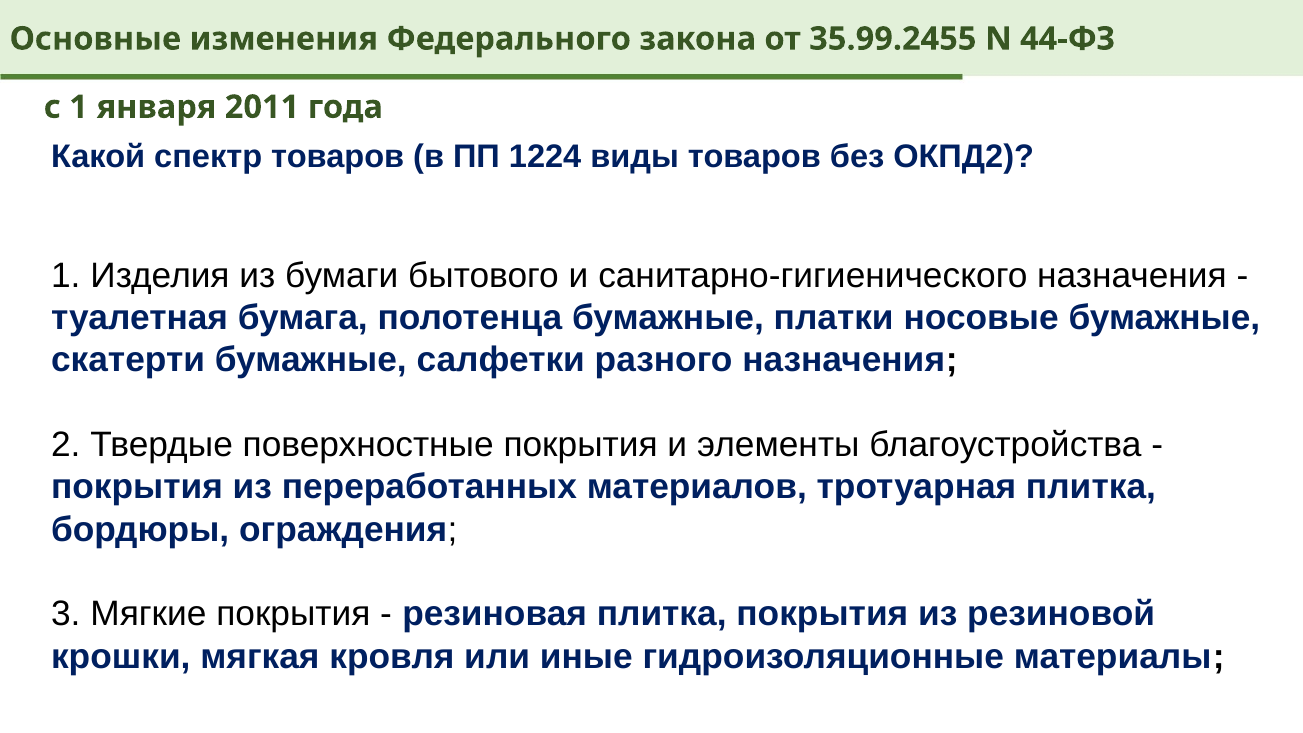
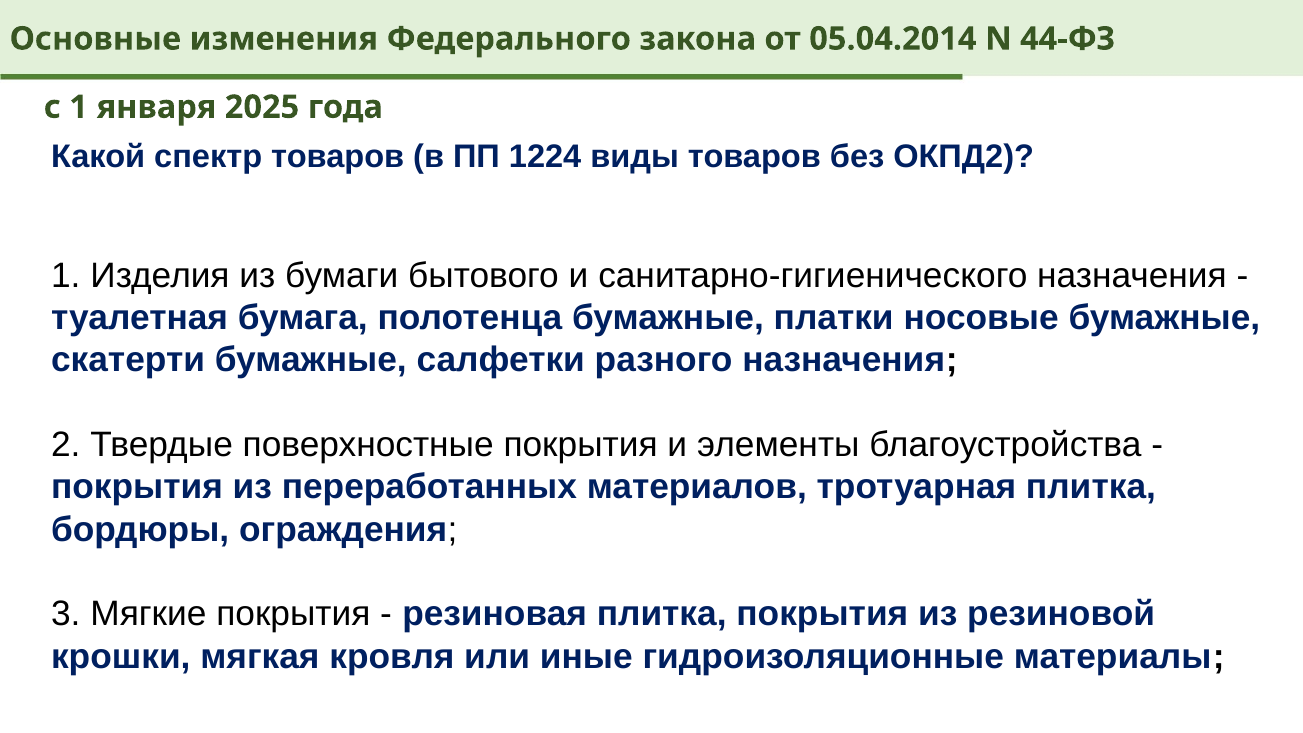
35.99.2455: 35.99.2455 -> 05.04.2014 (893, 39)
2011: 2011 -> 2025 (262, 107)
